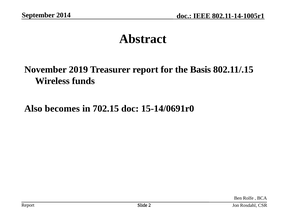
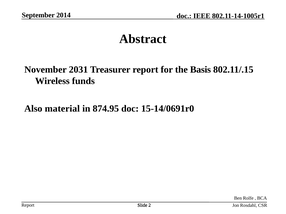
2019: 2019 -> 2031 (78, 70)
becomes: becomes -> material (62, 109)
702.15: 702.15 -> 874.95 (106, 109)
